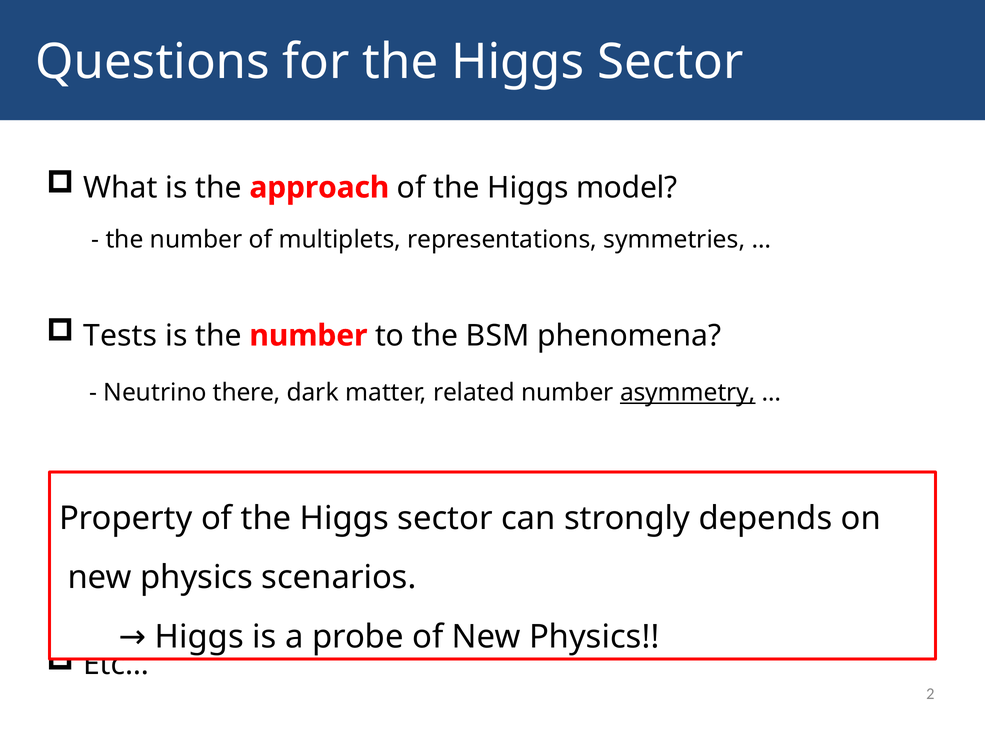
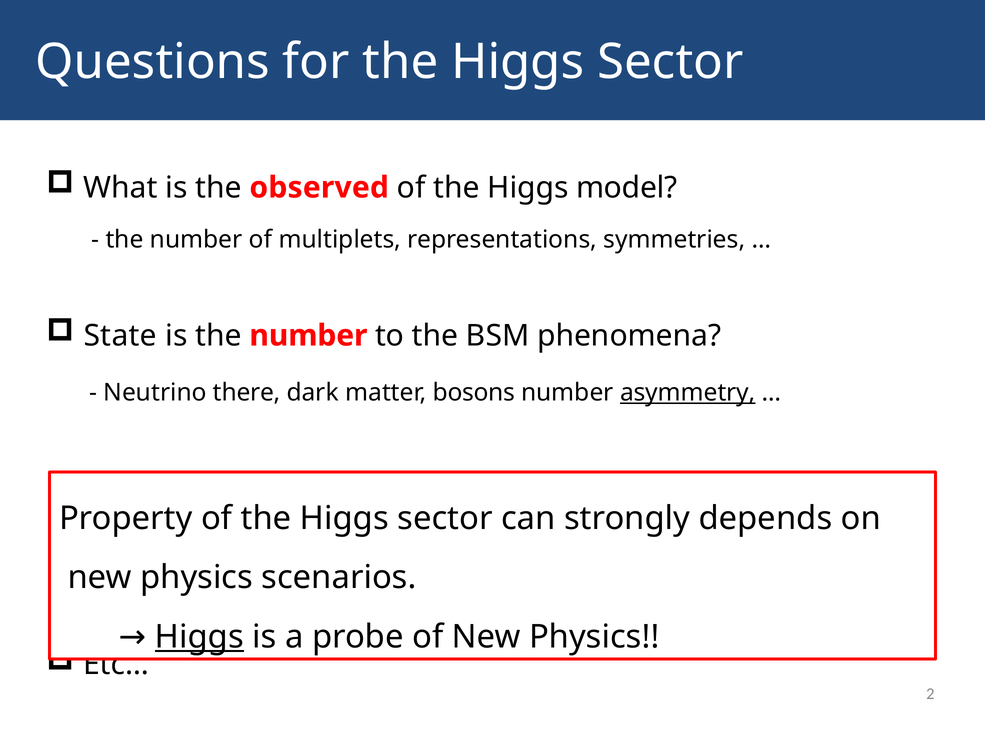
approach: approach -> observed (319, 188)
Tests: Tests -> State (120, 336)
related: related -> bosons (474, 393)
Higgs underline: none -> present (199, 637)
